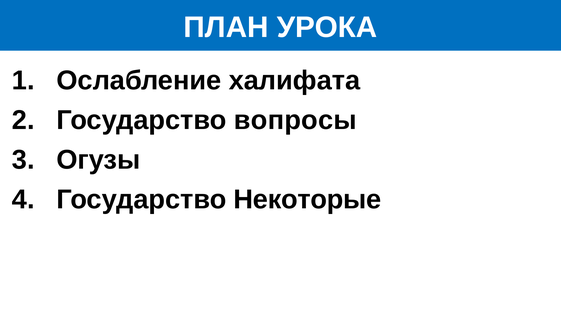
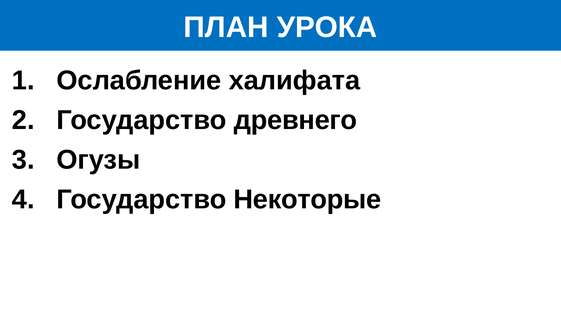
вопросы: вопросы -> древнего (296, 120)
